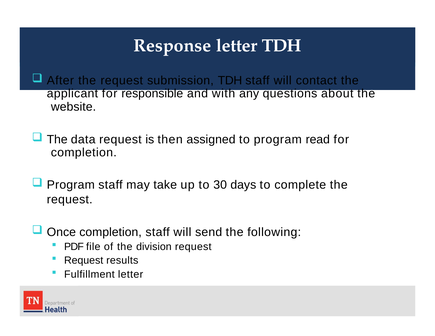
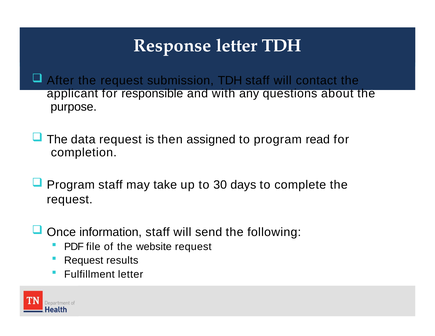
website: website -> purpose (74, 107)
Once completion: completion -> information (111, 232)
division: division -> website (154, 247)
